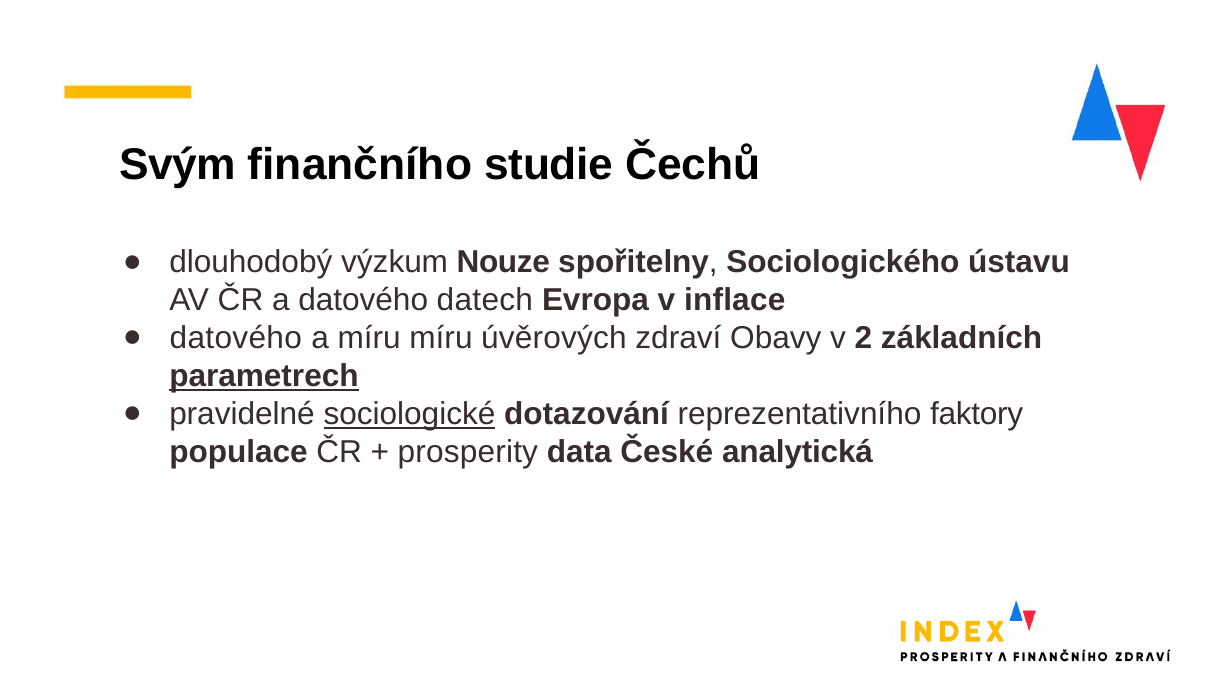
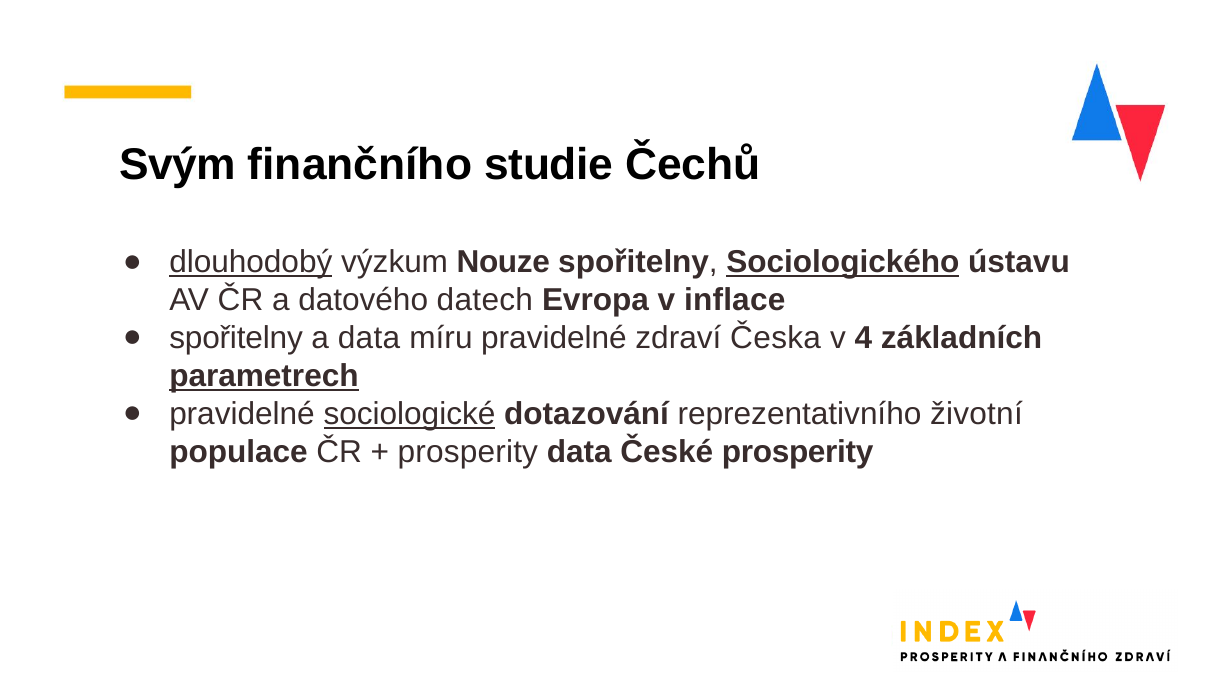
dlouhodobý underline: none -> present (251, 262)
Sociologického underline: none -> present (843, 262)
datového: datového -> spořitelny (236, 338)
a míru: míru -> data (369, 338)
míru úvěrových: úvěrových -> pravidelné (554, 338)
Obavy: Obavy -> Česka (776, 338)
2: 2 -> 4 (863, 338)
faktory: faktory -> životní (976, 414)
České analytická: analytická -> prosperity (798, 452)
